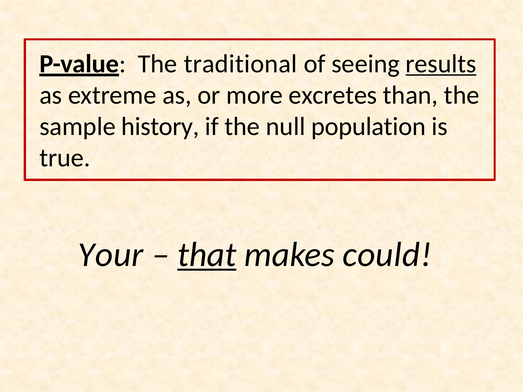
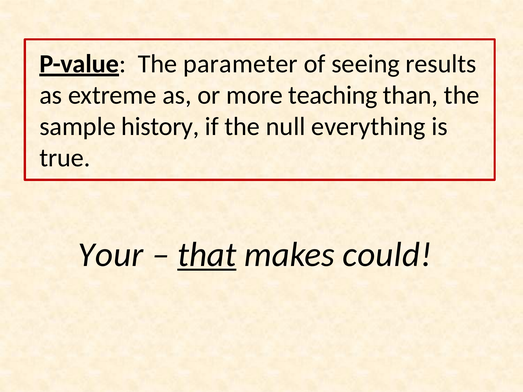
traditional: traditional -> parameter (240, 64)
results underline: present -> none (441, 64)
excretes: excretes -> teaching (333, 95)
population: population -> everything (368, 127)
